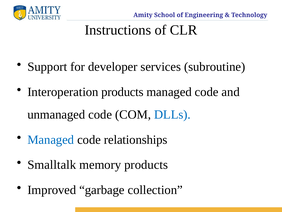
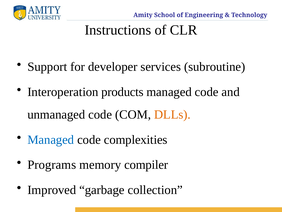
DLLs colour: blue -> orange (172, 114)
relationships: relationships -> complexities (136, 139)
Smalltalk: Smalltalk -> Programs (52, 164)
memory products: products -> compiler (146, 164)
